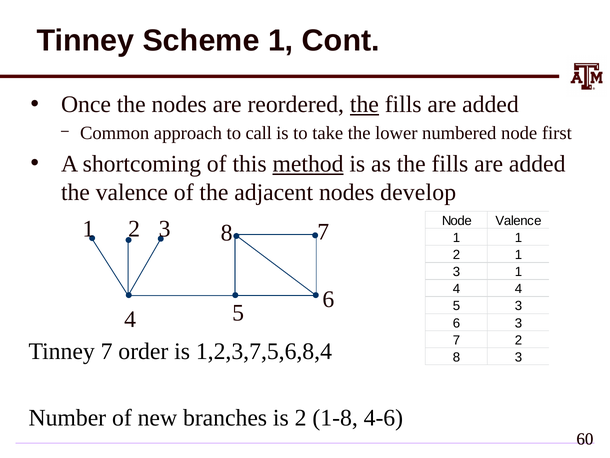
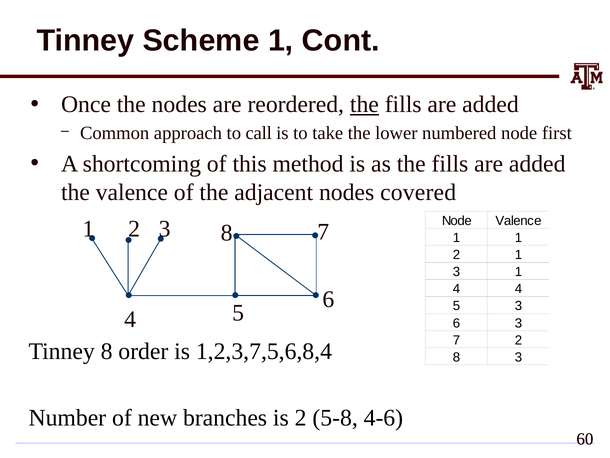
method underline: present -> none (308, 164)
develop: develop -> covered (418, 192)
Tinney 7: 7 -> 8 (107, 351)
1-8: 1-8 -> 5-8 (335, 417)
